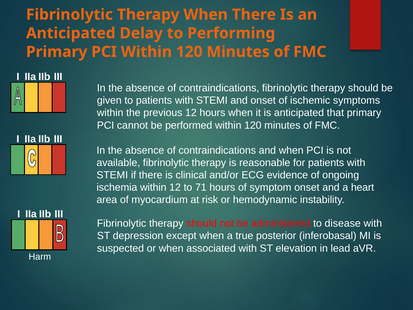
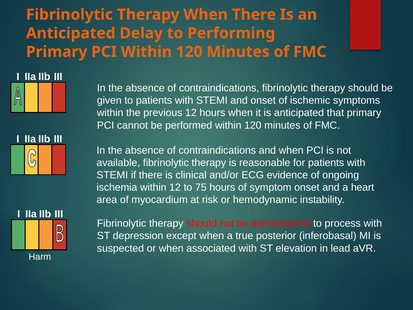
71: 71 -> 75 (201, 187)
disease: disease -> process (343, 223)
